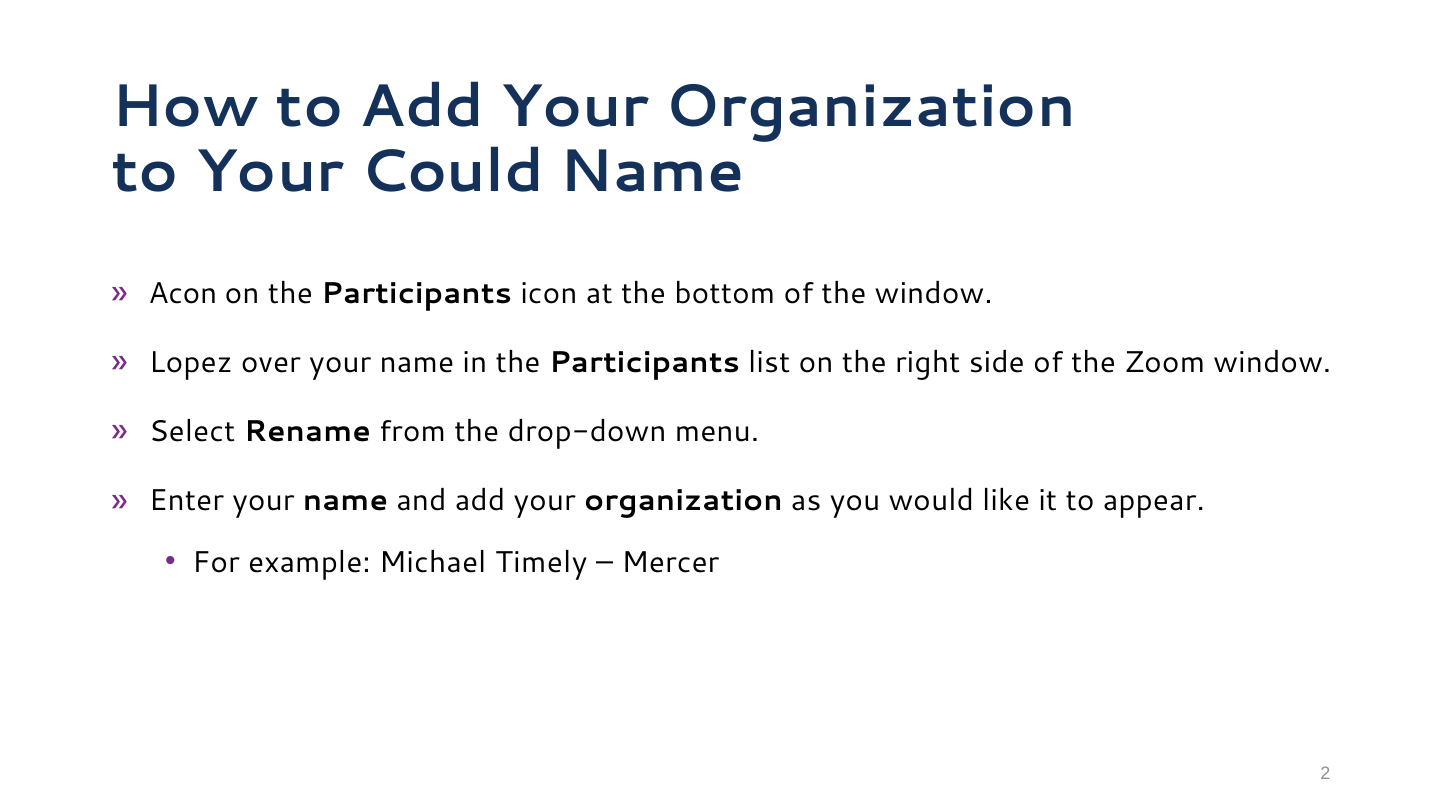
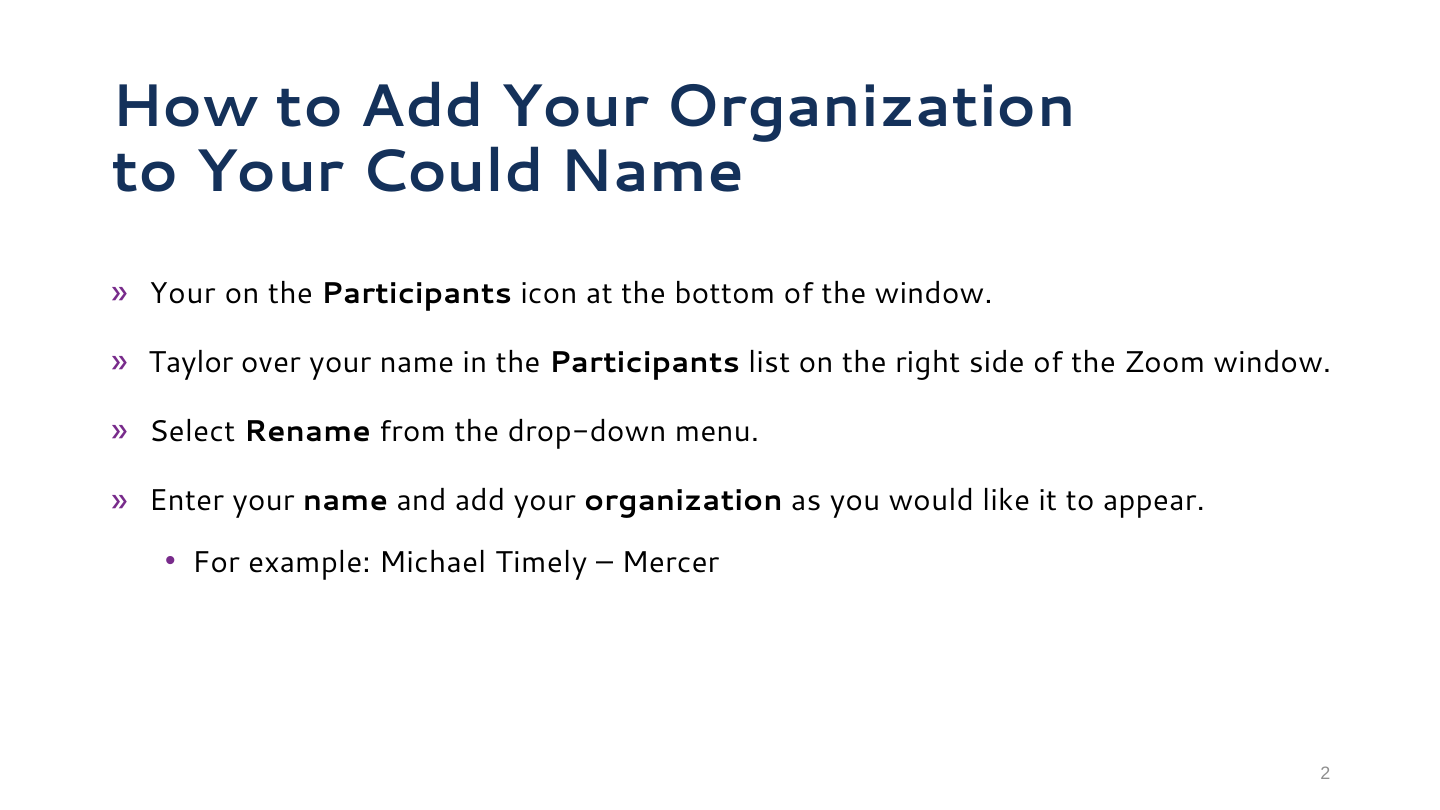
Acon: Acon -> Your (183, 293)
Lopez: Lopez -> Taylor (191, 362)
